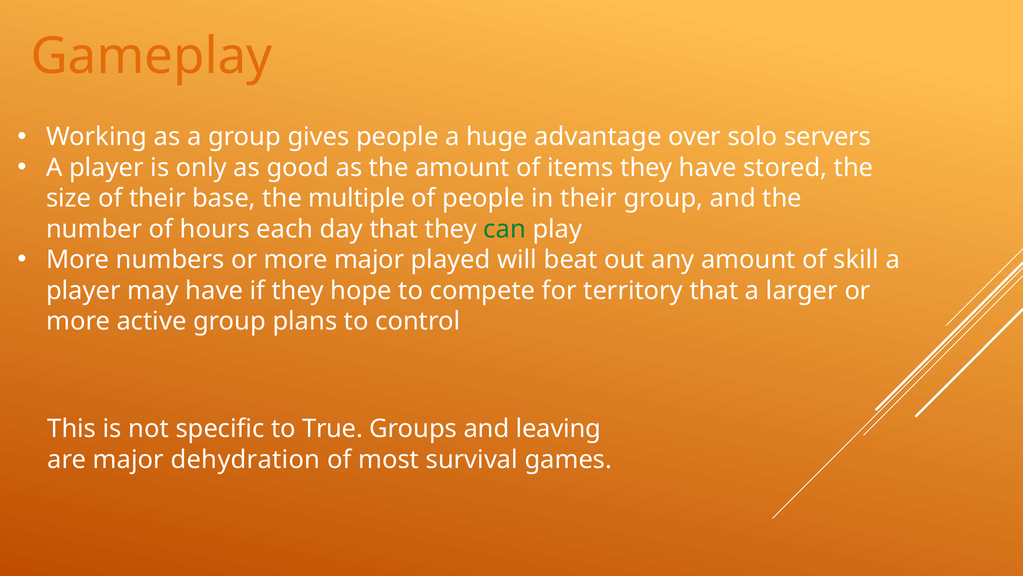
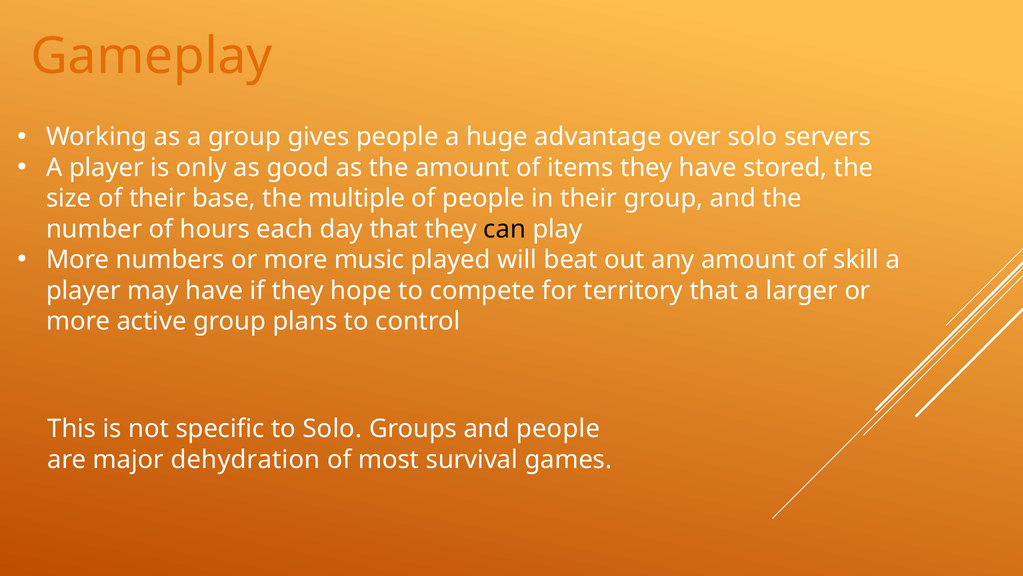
can colour: green -> black (505, 229)
more major: major -> music (369, 260)
to True: True -> Solo (332, 429)
and leaving: leaving -> people (558, 429)
